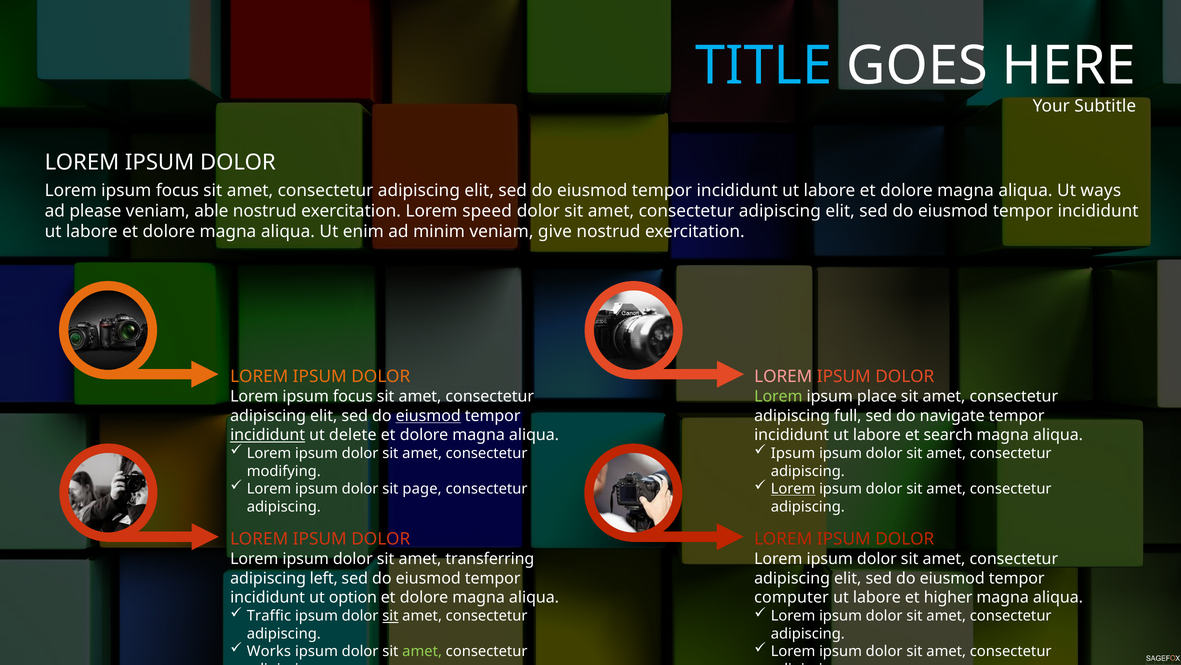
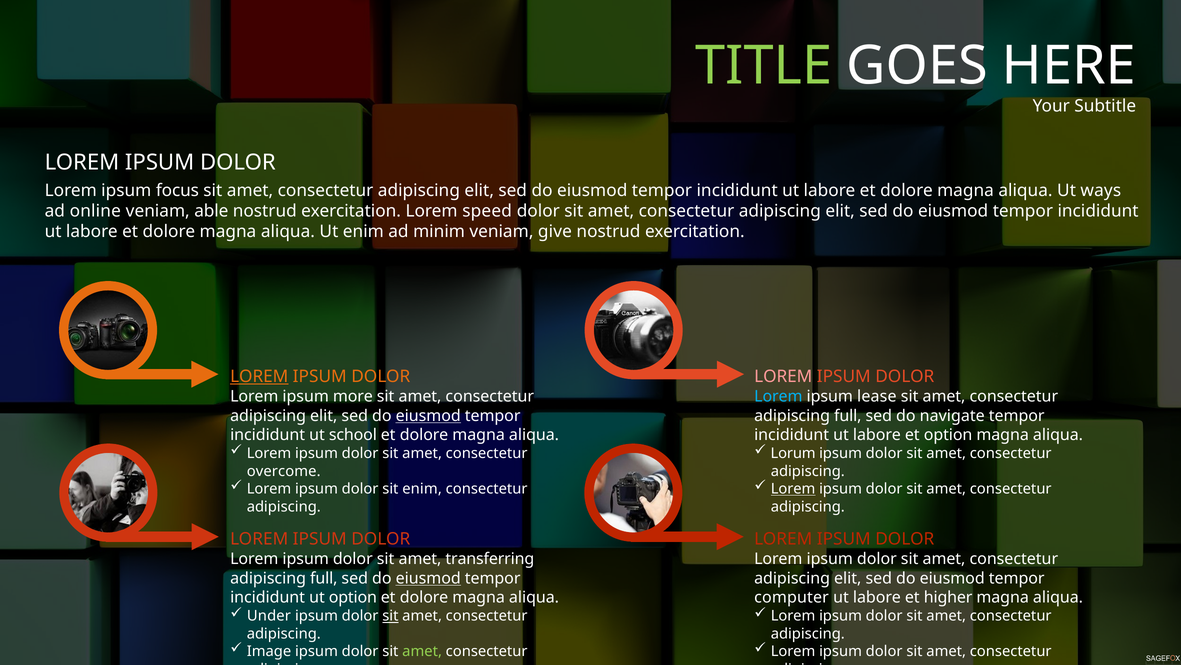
TITLE colour: light blue -> light green (764, 66)
please: please -> online (95, 211)
LOREM underline: none -> present (259, 376)
focus: focus -> more (353, 396)
Lorem colour: light green -> light blue (778, 396)
place: place -> lease (877, 396)
incididunt underline: present -> none (268, 435)
delete: delete -> school (353, 435)
et search: search -> option (948, 435)
Ipsum: Ipsum -> Lorum (793, 453)
modifying: modifying -> overcome (284, 471)
sit page: page -> enim (422, 488)
left: left -> full (324, 578)
eiusmod underline: none -> present (428, 578)
Traffic: Traffic -> Under (269, 615)
Works: Works -> Image (269, 651)
